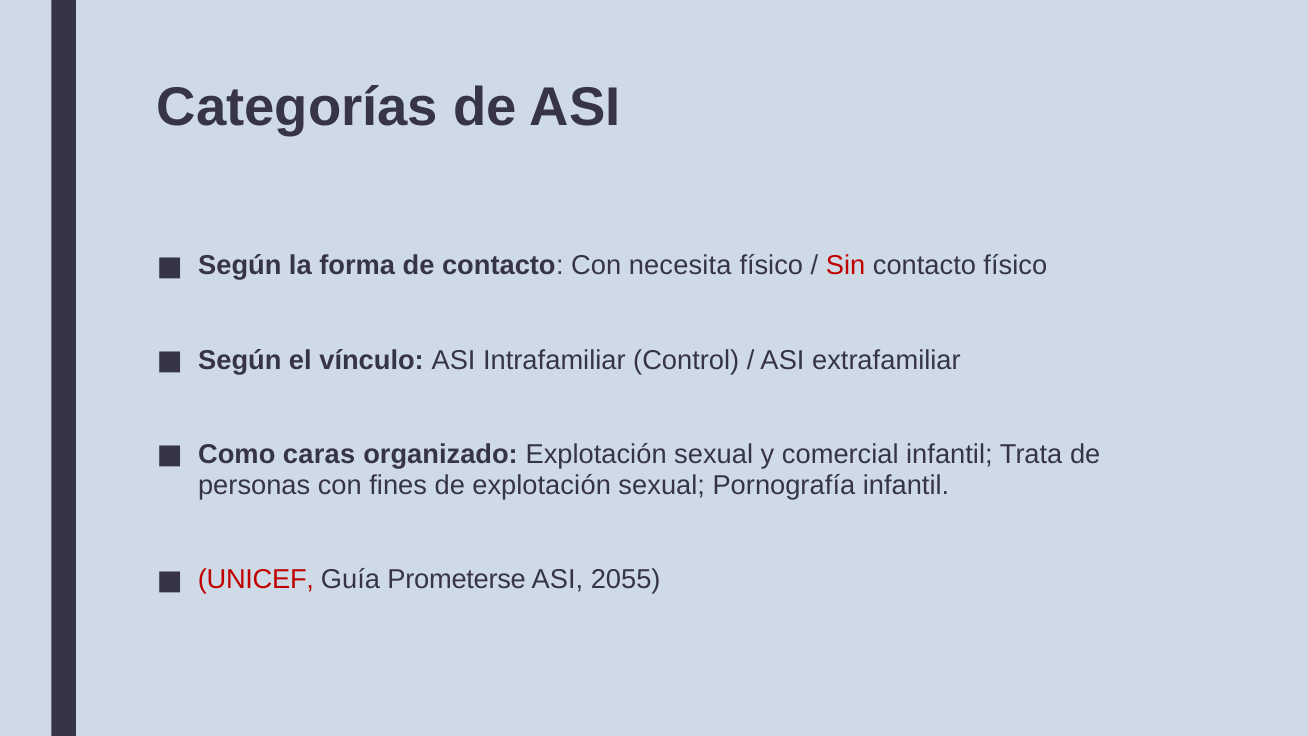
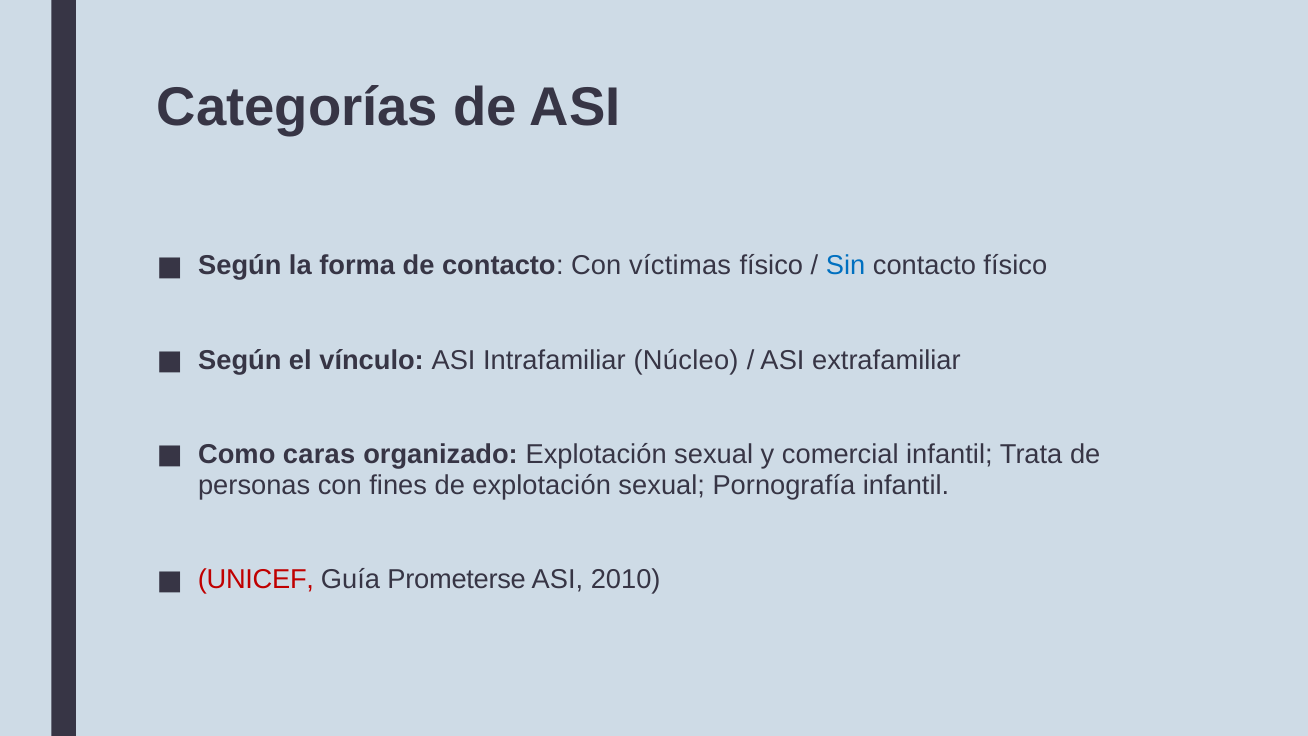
necesita: necesita -> víctimas (680, 266)
Sin colour: red -> blue (846, 266)
Control: Control -> Núcleo (686, 360)
2055: 2055 -> 2010 (626, 580)
